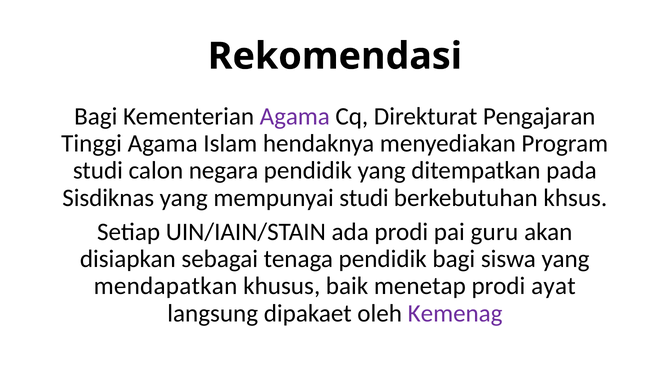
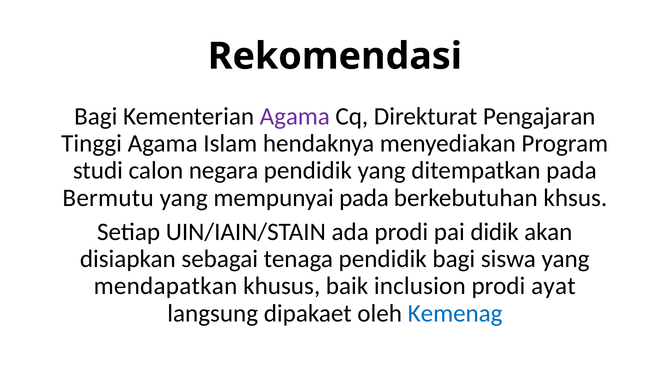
Sisdiknas: Sisdiknas -> Bermutu (108, 198)
mempunyai studi: studi -> pada (364, 198)
guru: guru -> didik (495, 232)
menetap: menetap -> inclusion (420, 286)
Kemenag colour: purple -> blue (455, 313)
